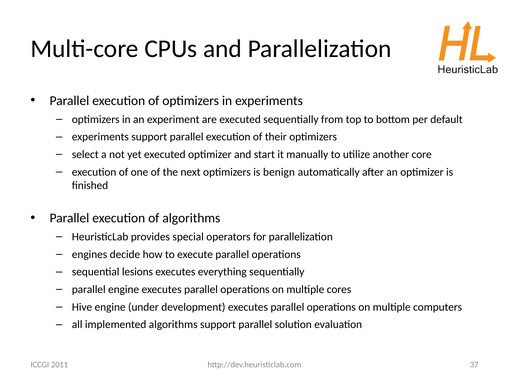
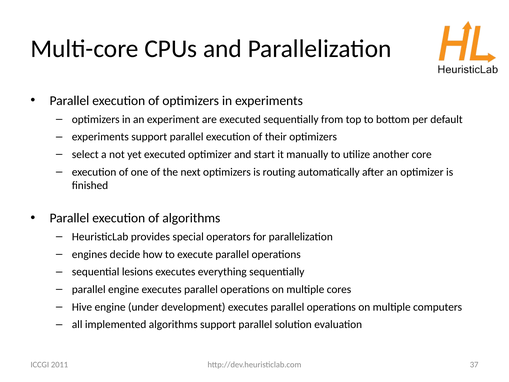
benign: benign -> routing (279, 172)
